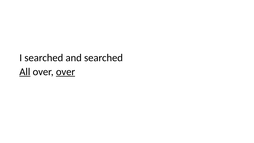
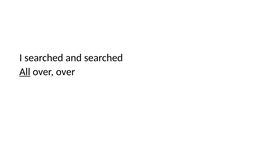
over underline: present -> none (66, 72)
